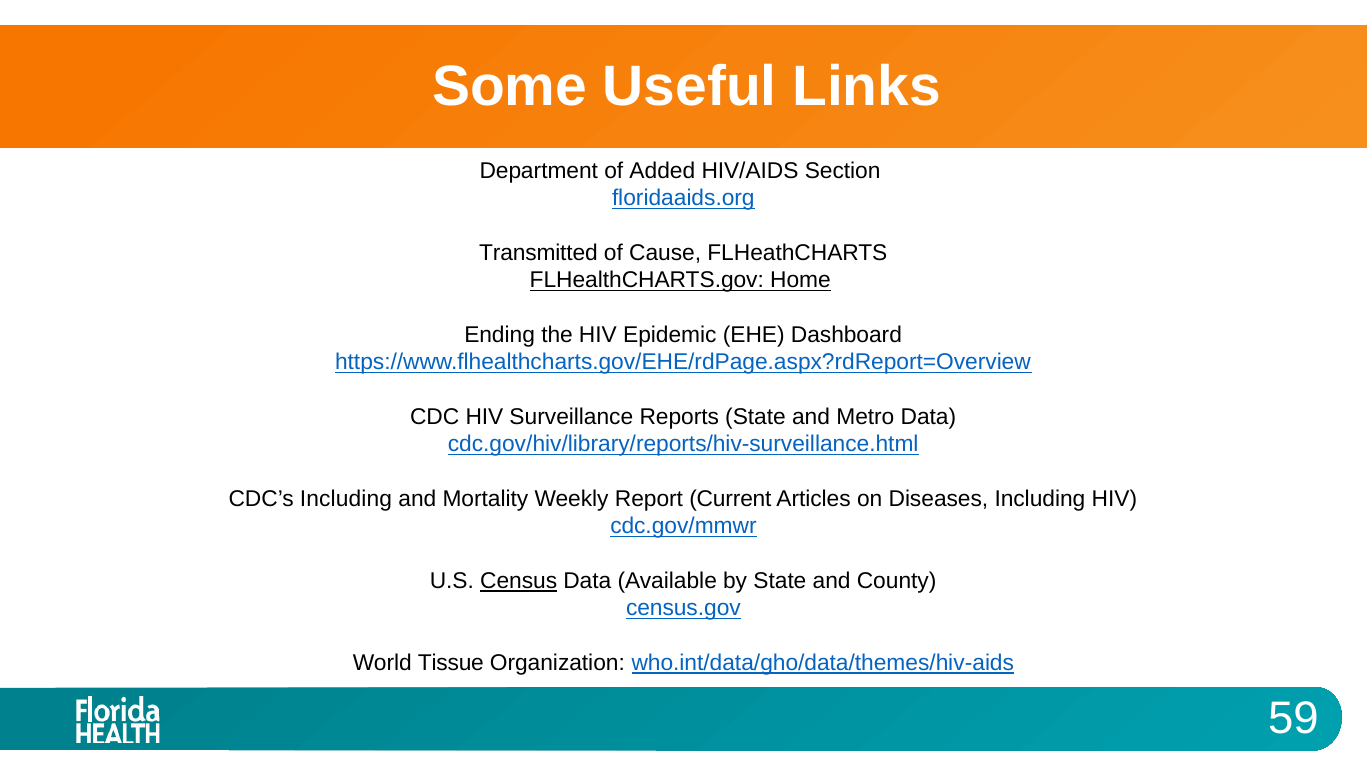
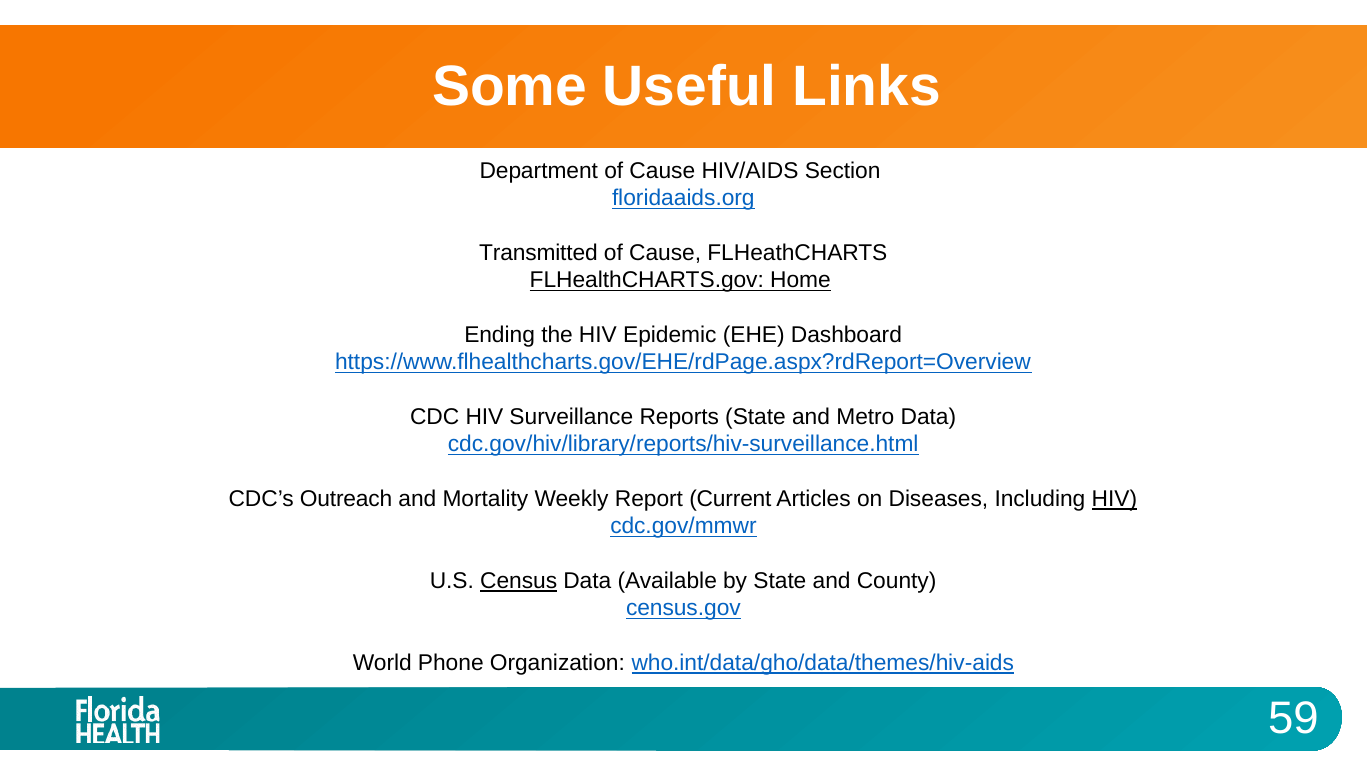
Department of Added: Added -> Cause (662, 171)
CDC’s Including: Including -> Outreach (346, 499)
HIV underline: none -> present (1114, 499)
Tissue: Tissue -> Phone (451, 663)
